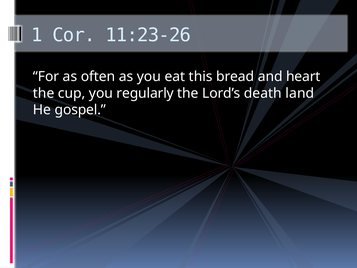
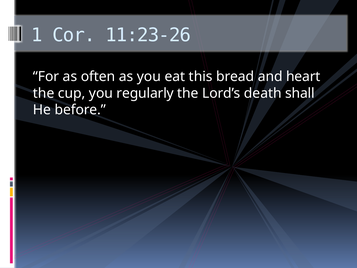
land: land -> shall (300, 93)
gospel: gospel -> before (80, 110)
